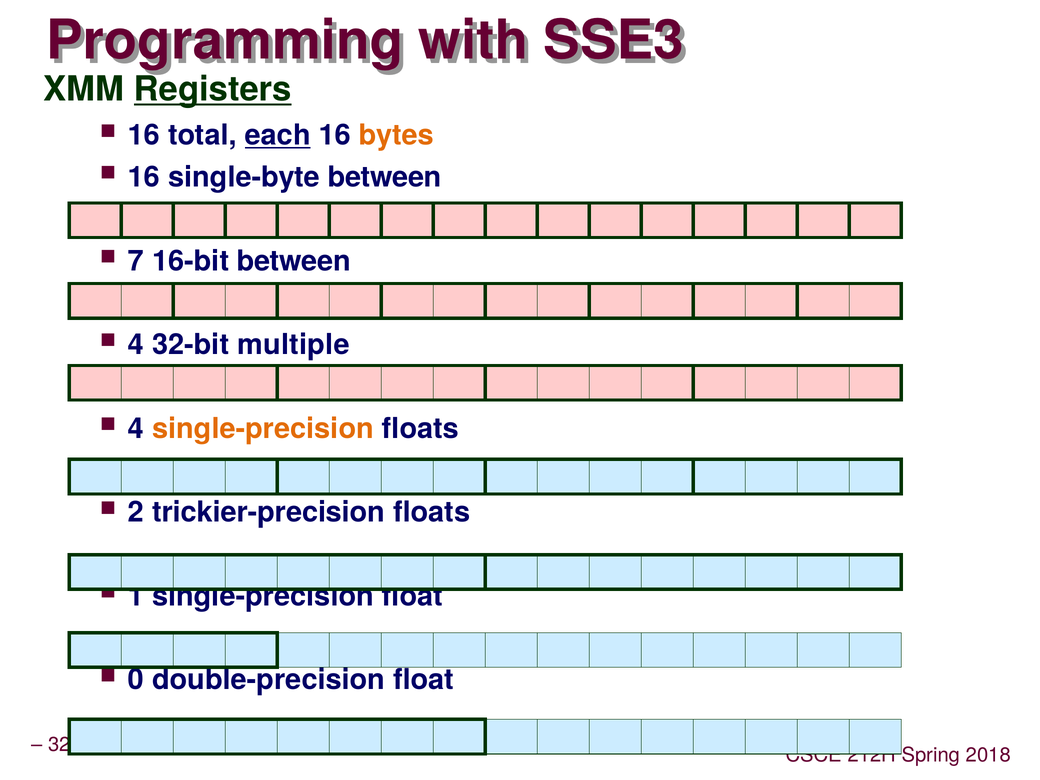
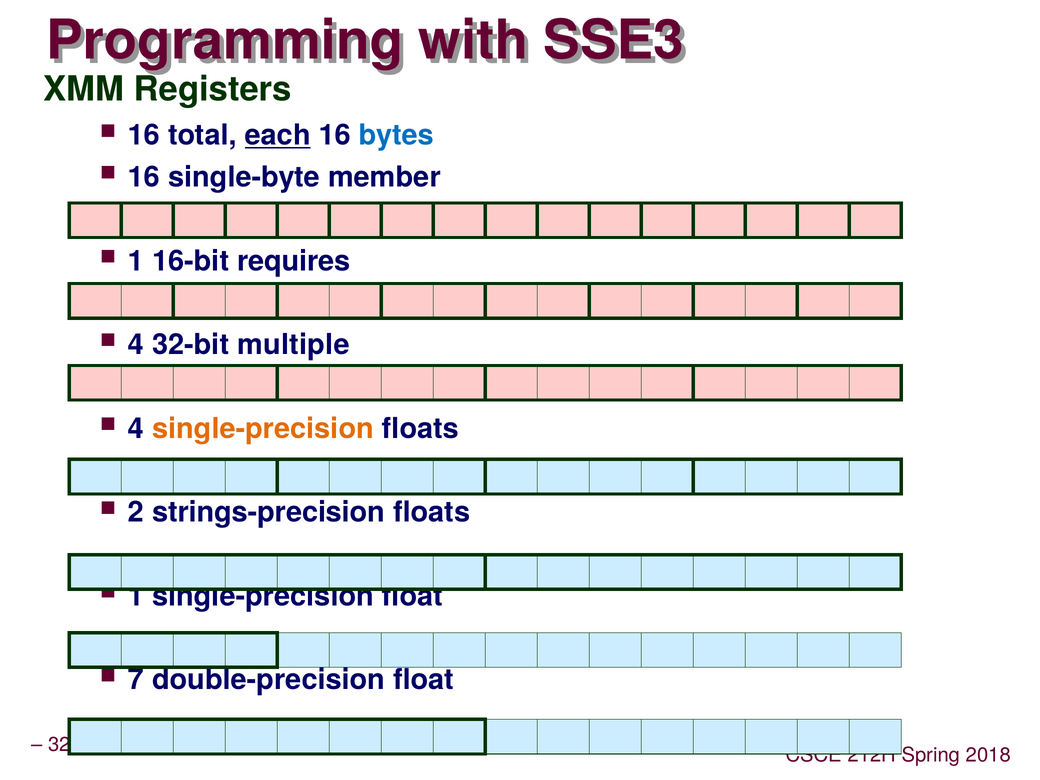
Registers underline: present -> none (213, 89)
bytes colour: orange -> blue (396, 135)
single-byte between: between -> member (384, 177)
7: 7 -> 1 (136, 261)
16-bit between: between -> requires (294, 261)
trickier-precision: trickier-precision -> strings-precision (269, 512)
0: 0 -> 7 (136, 680)
